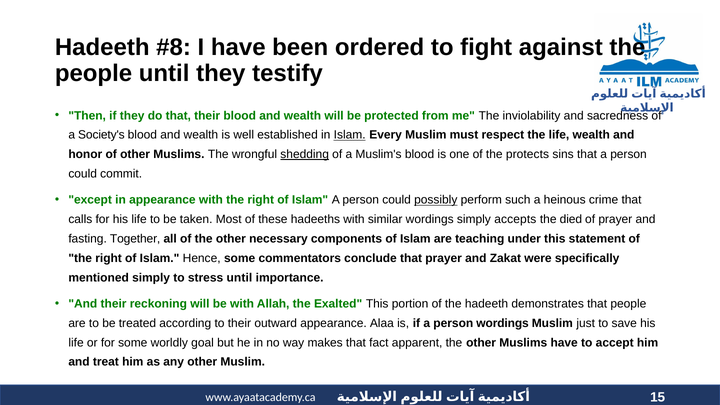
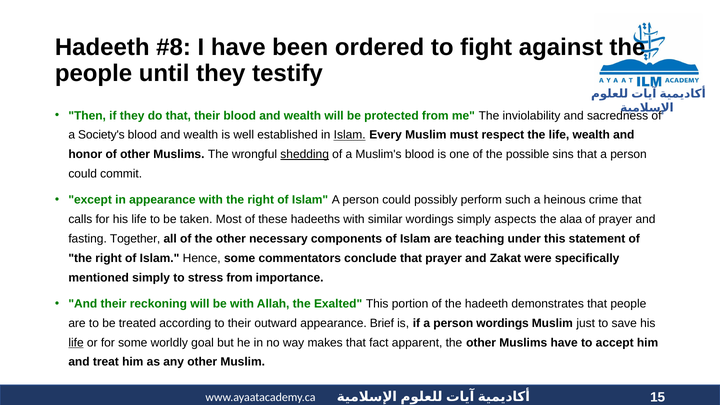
protects: protects -> possible (528, 154)
possibly underline: present -> none (436, 200)
accepts: accepts -> aspects (515, 219)
died: died -> alaa (571, 219)
stress until: until -> from (240, 278)
Alaa: Alaa -> Brief (382, 323)
life underline: none -> present (76, 343)
